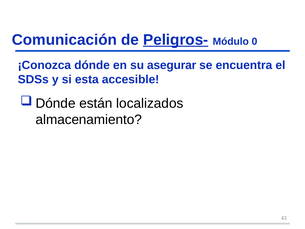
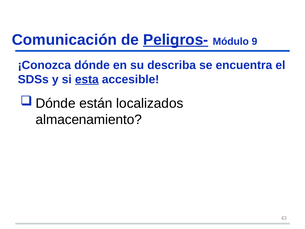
0: 0 -> 9 (254, 41)
asegurar: asegurar -> describa (172, 65)
esta underline: none -> present (87, 79)
